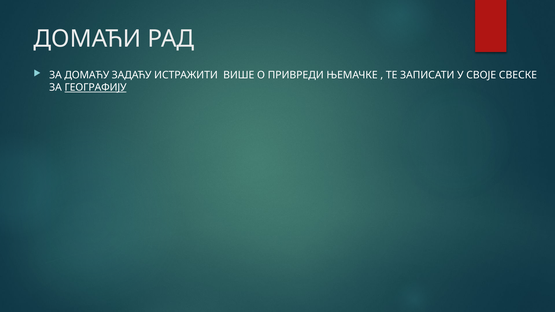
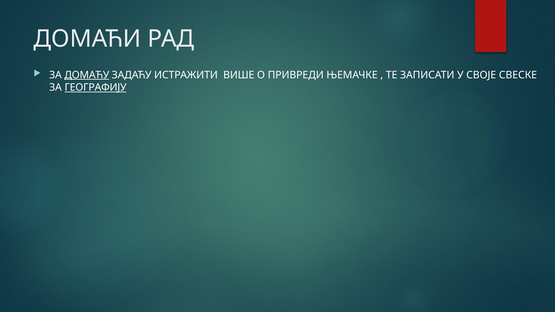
ДОМАЋУ underline: none -> present (87, 75)
